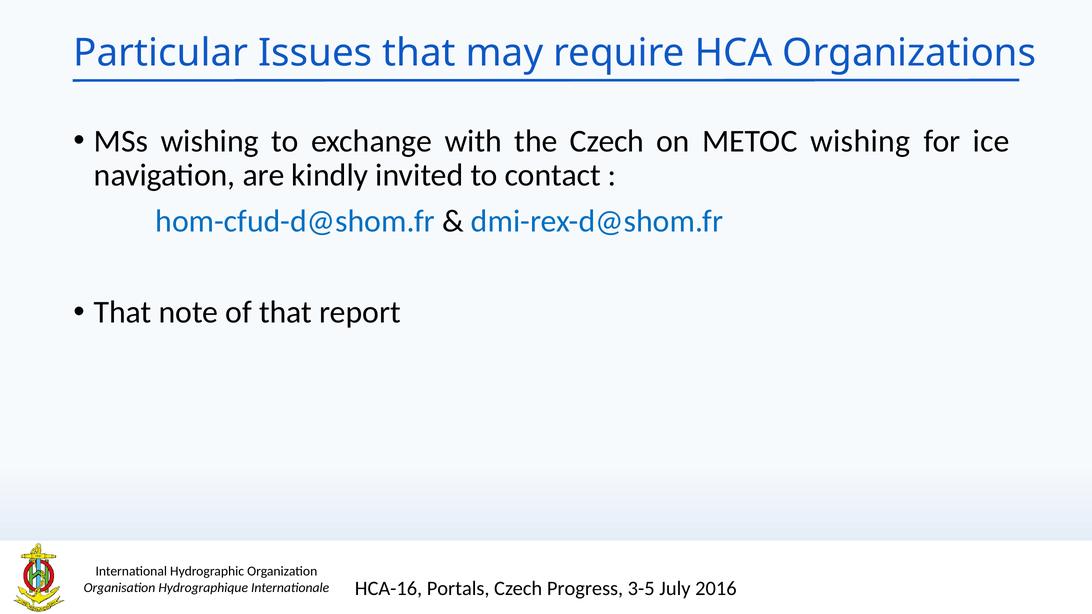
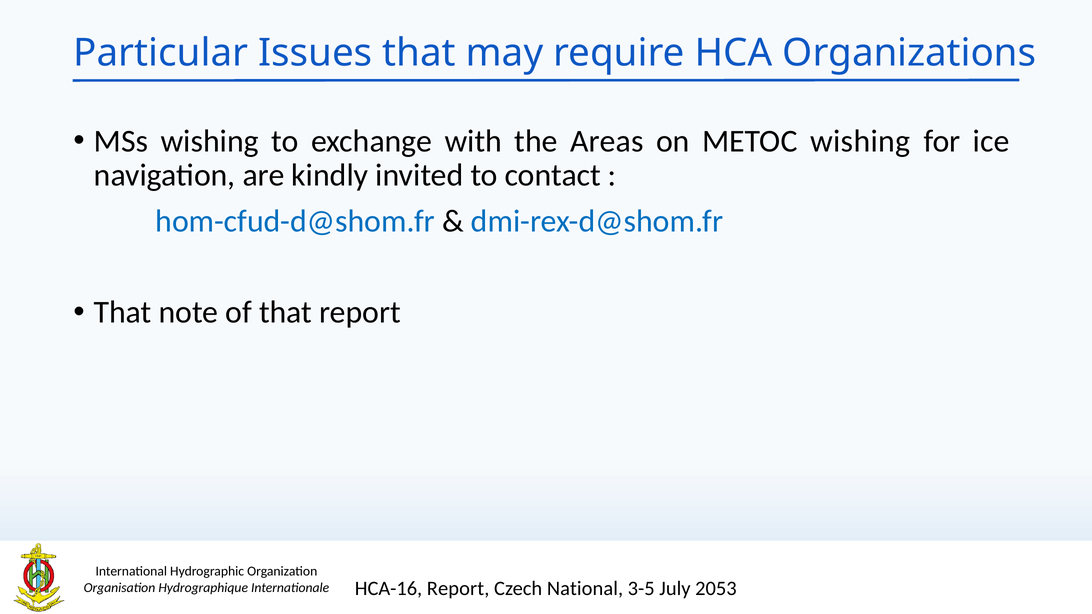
the Czech: Czech -> Areas (607, 141)
HCA-16 Portals: Portals -> Report (458, 589)
Progress: Progress -> National (585, 589)
2016: 2016 -> 2053 (716, 589)
